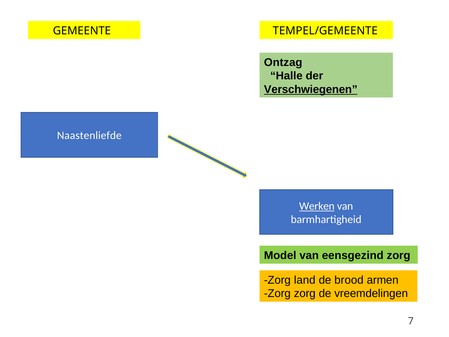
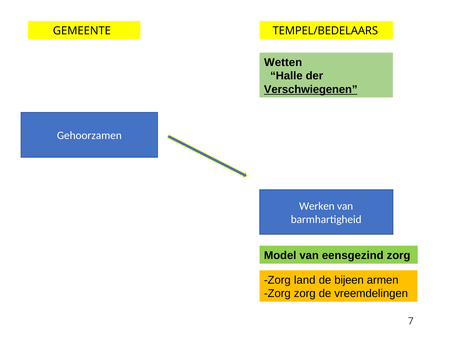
TEMPEL/GEMEENTE: TEMPEL/GEMEENTE -> TEMPEL/BEDELAARS (325, 31)
Ontzag: Ontzag -> Wetten (283, 62)
Naastenliefde: Naastenliefde -> Gehoorzamen (89, 135)
Werken underline: present -> none (317, 206)
brood: brood -> bijeen (349, 280)
